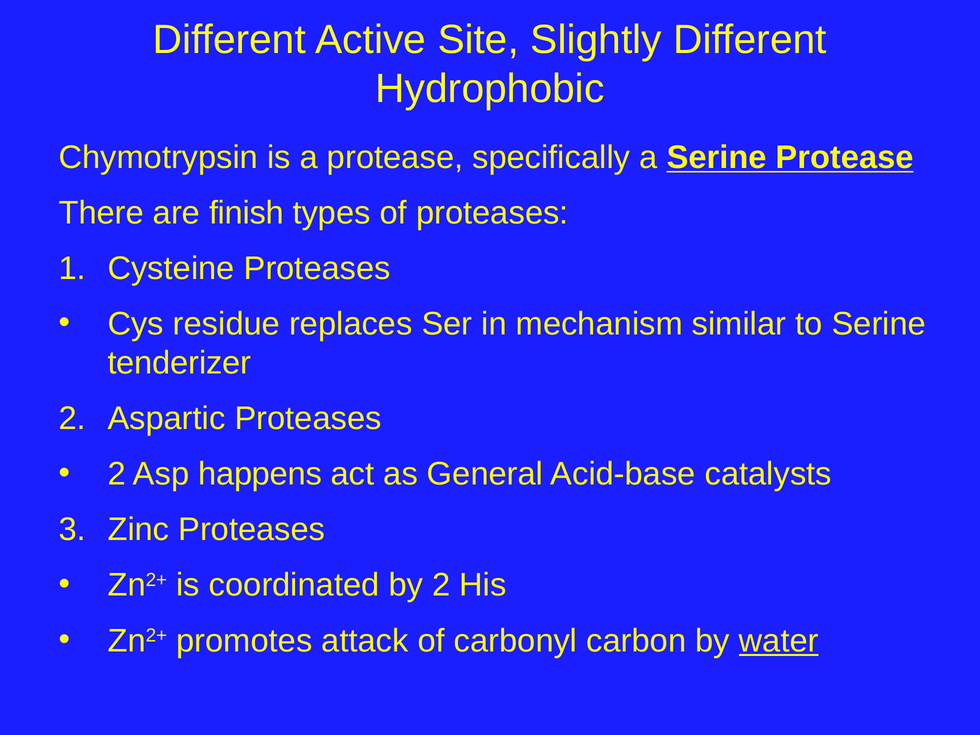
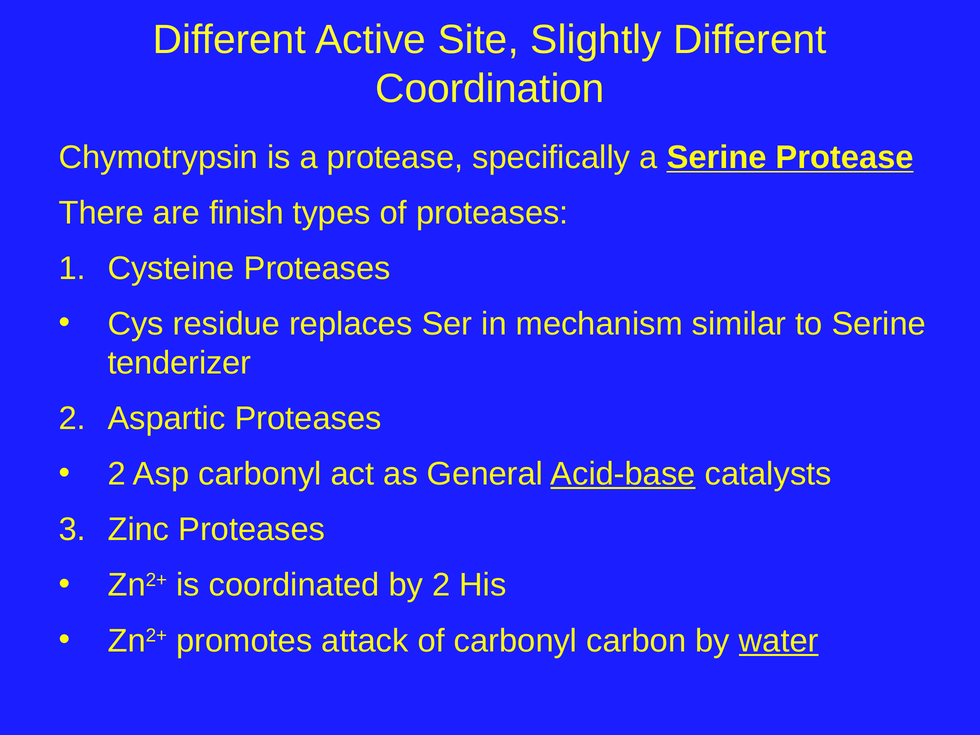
Hydrophobic: Hydrophobic -> Coordination (490, 89)
Asp happens: happens -> carbonyl (260, 474)
Acid-base underline: none -> present (623, 474)
